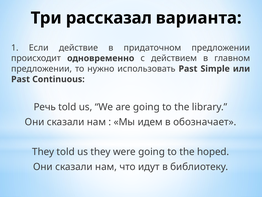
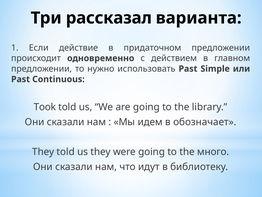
Речь: Речь -> Took (45, 107)
hoped: hoped -> много (213, 152)
